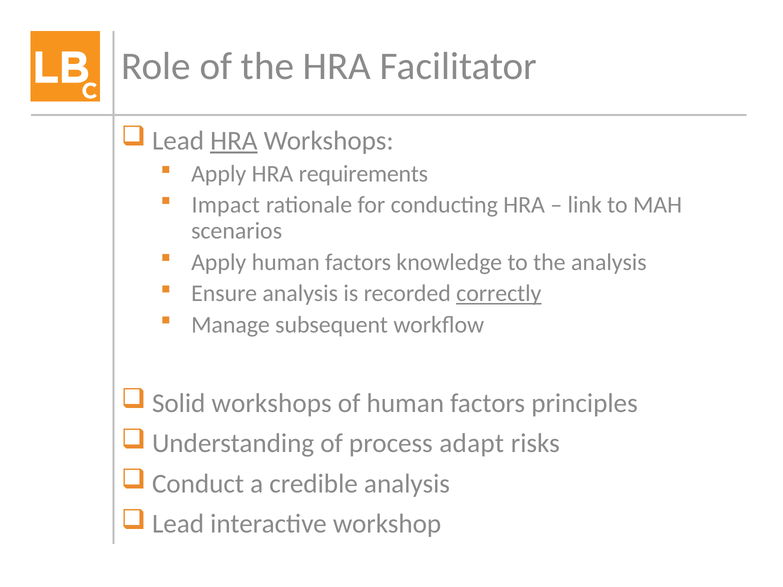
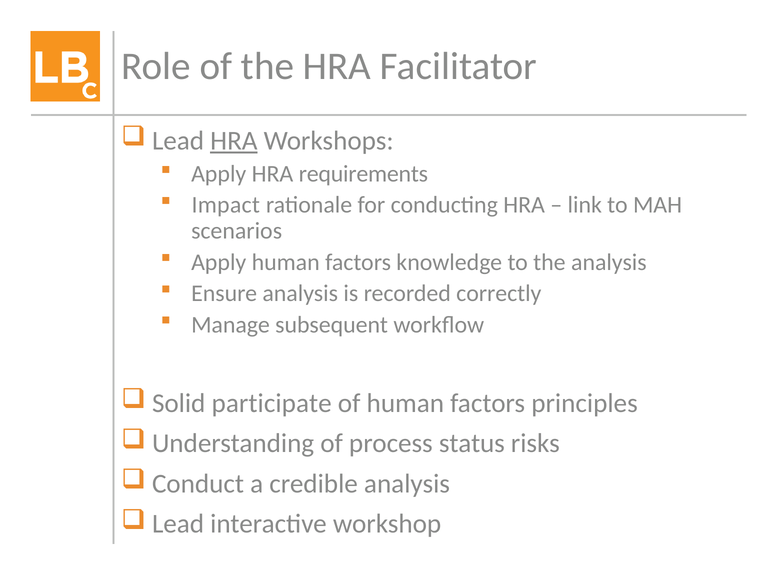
correctly underline: present -> none (499, 294)
Solid workshops: workshops -> participate (272, 403)
adapt: adapt -> status (472, 444)
